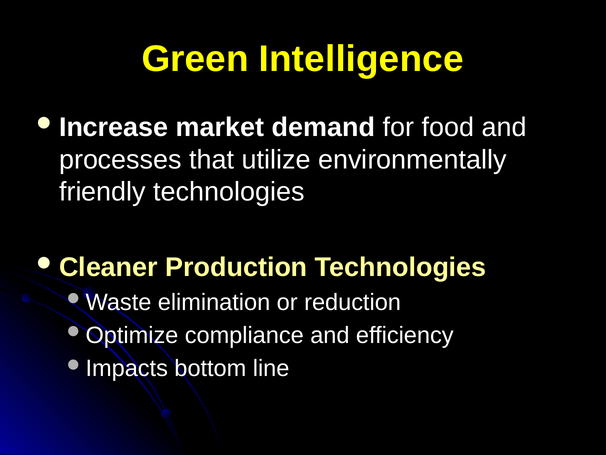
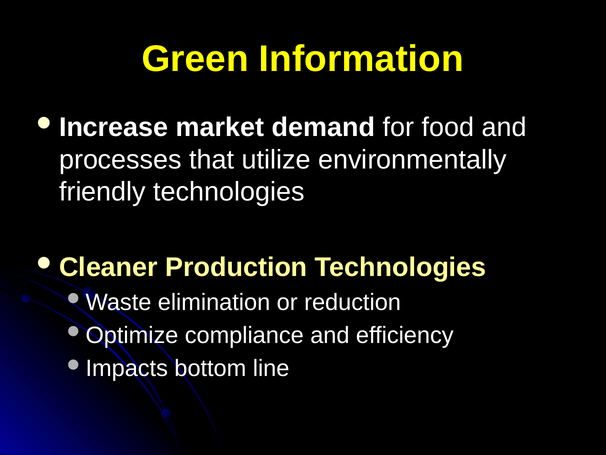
Intelligence: Intelligence -> Information (361, 59)
